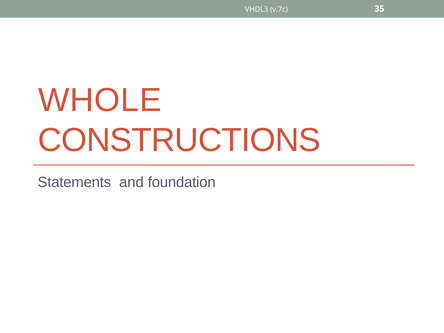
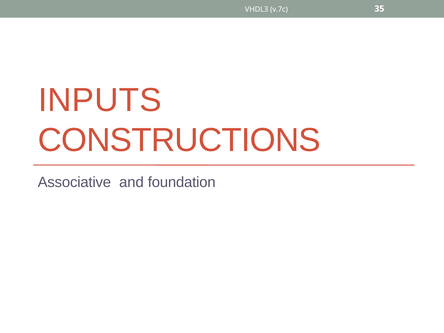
WHOLE: WHOLE -> INPUTS (100, 100)
Statements: Statements -> Associative (74, 182)
